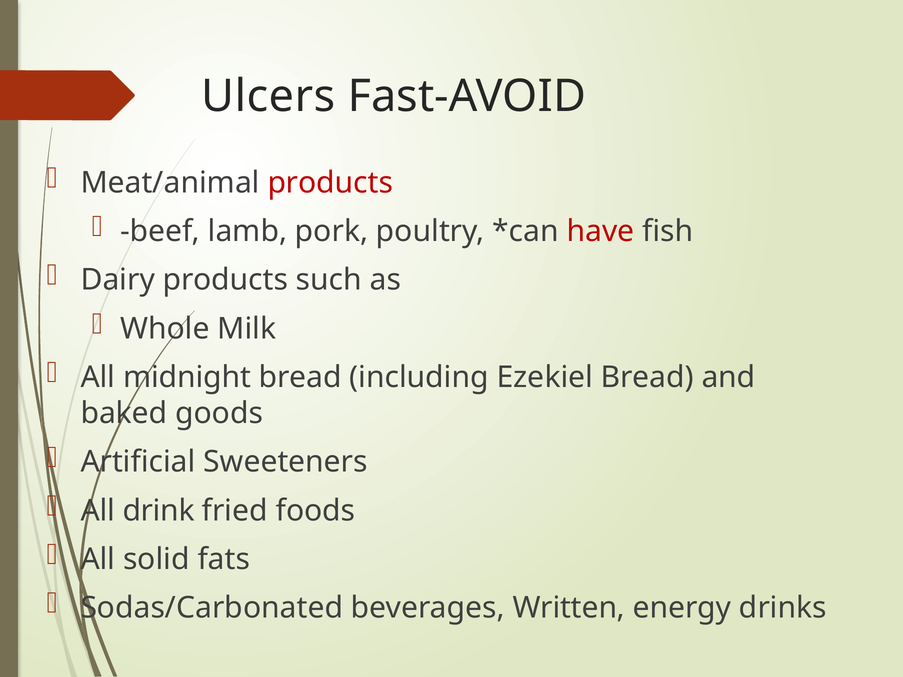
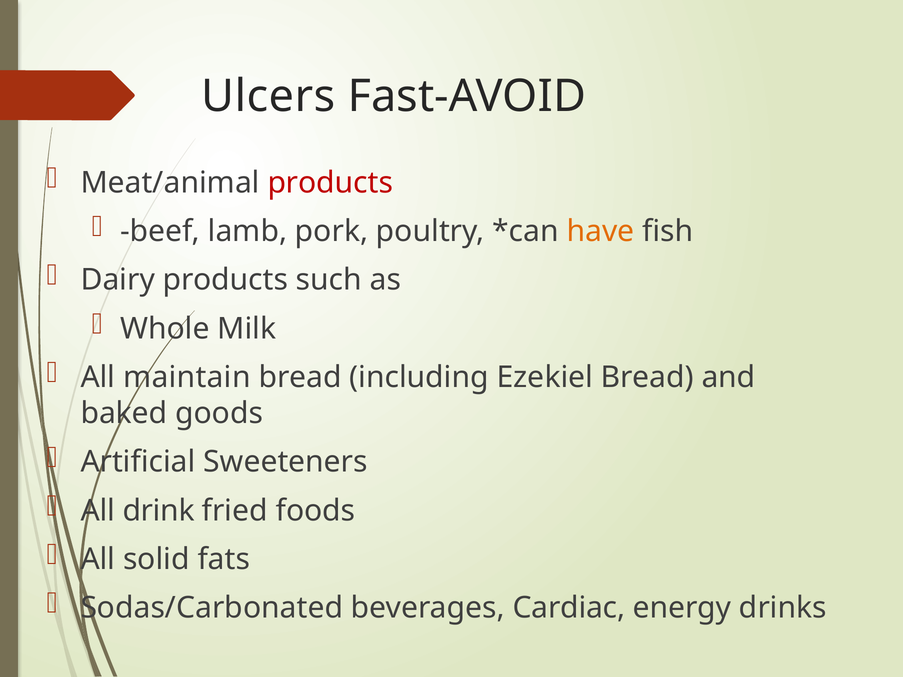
have colour: red -> orange (601, 231)
midnight: midnight -> maintain (187, 377)
Written: Written -> Cardiac (569, 608)
